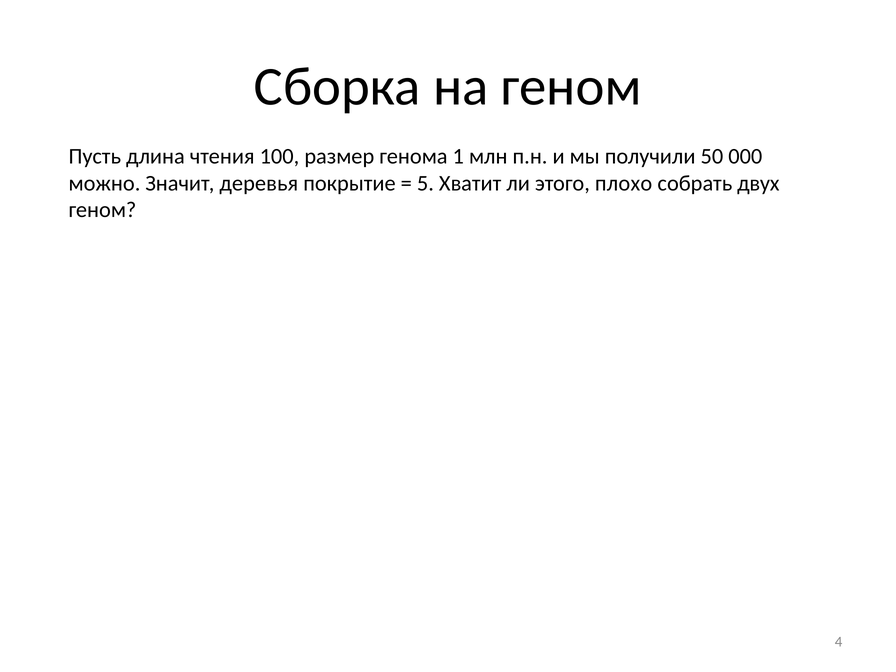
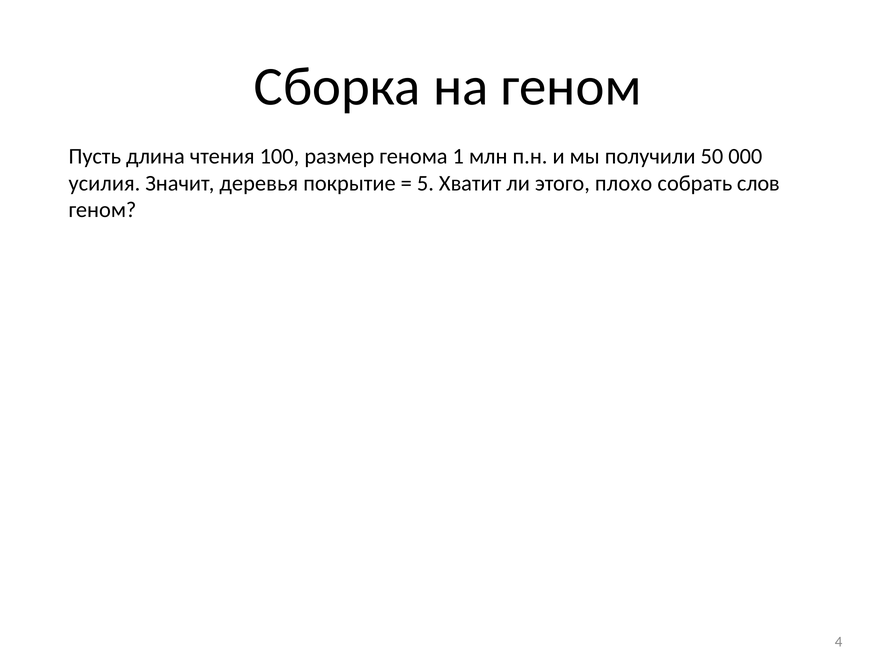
можно: можно -> усилия (104, 183)
двух: двух -> слов (758, 183)
